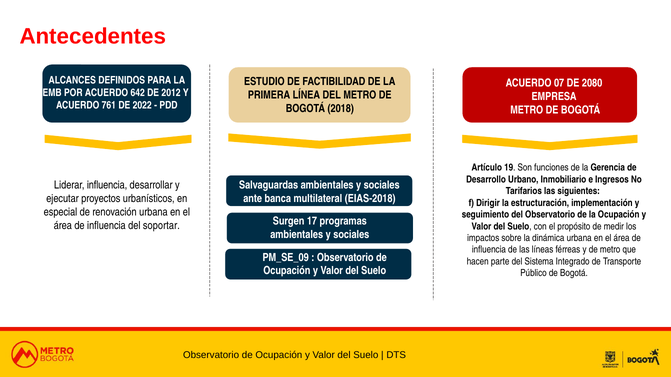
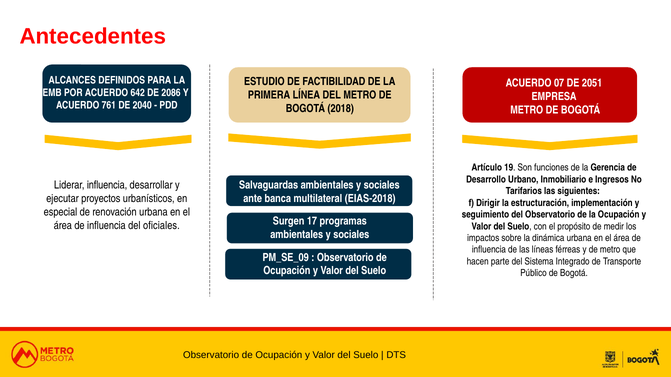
2080: 2080 -> 2051 (592, 83)
2012: 2012 -> 2086 (171, 93)
2022: 2022 -> 2040 (142, 105)
soportar: soportar -> oficiales (161, 226)
